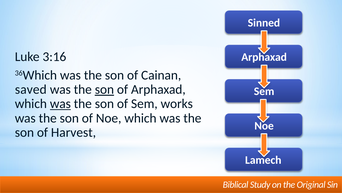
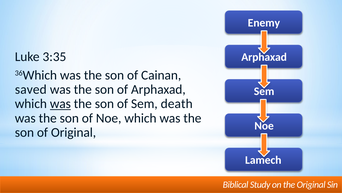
Sinned: Sinned -> Enemy (264, 23)
3:16: 3:16 -> 3:35 (54, 57)
son underline: present -> none (104, 89)
works: works -> death (177, 103)
of Harvest: Harvest -> Original (74, 132)
